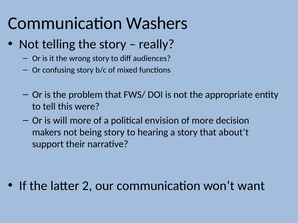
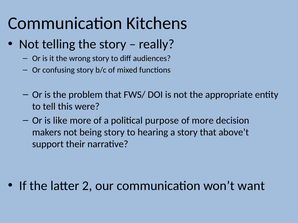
Washers: Washers -> Kitchens (157, 23)
will: will -> like (60, 121)
envision: envision -> purpose (162, 121)
about’t: about’t -> above’t (234, 133)
